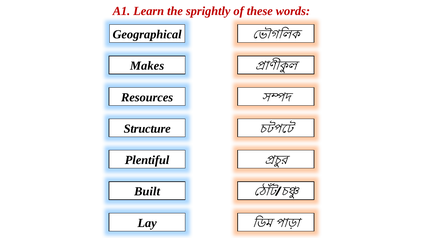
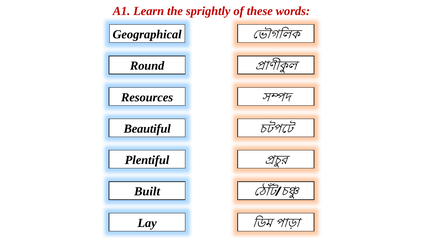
Makes: Makes -> Round (147, 66)
Structure: Structure -> Beautiful (147, 129)
